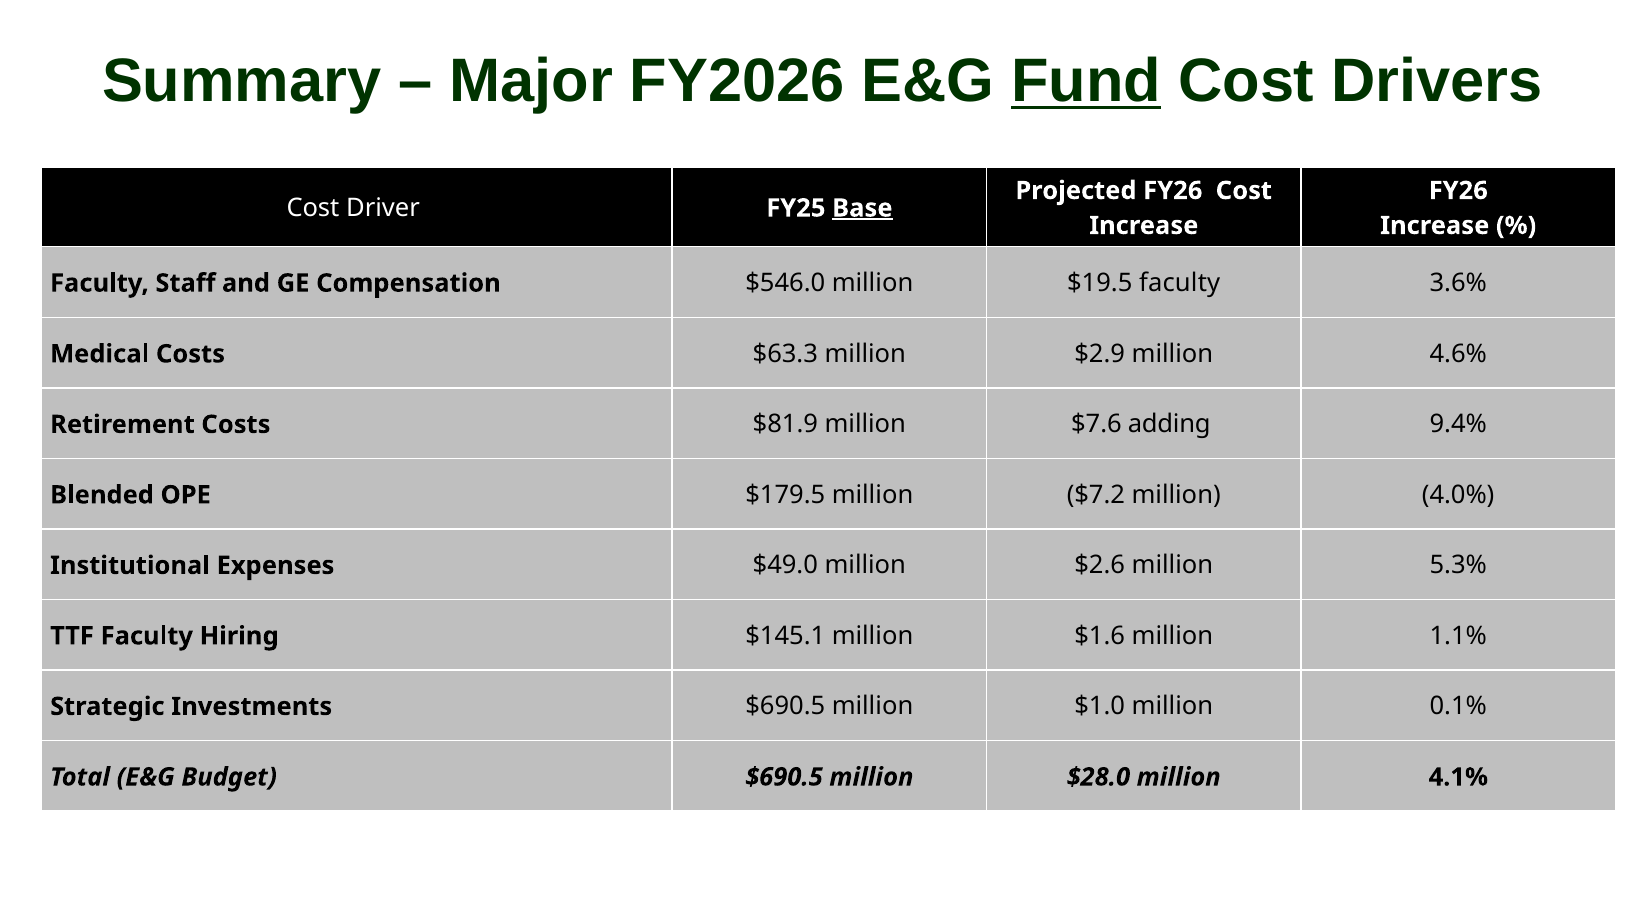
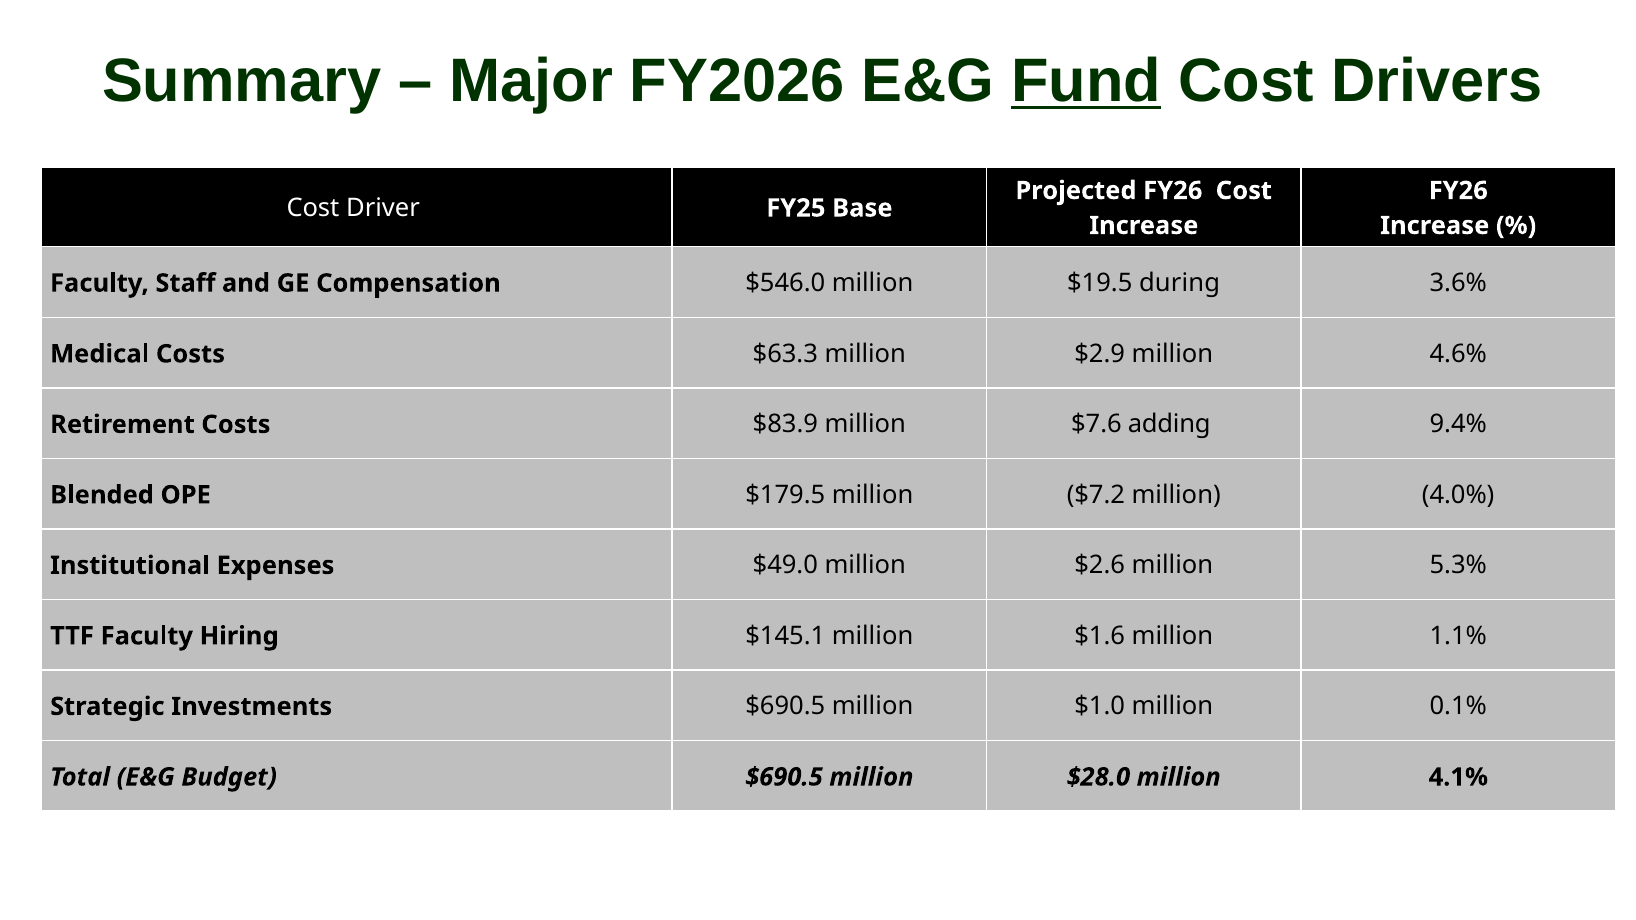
Base underline: present -> none (862, 208)
$19.5 faculty: faculty -> during (1180, 283)
$81.9: $81.9 -> $83.9 (785, 425)
